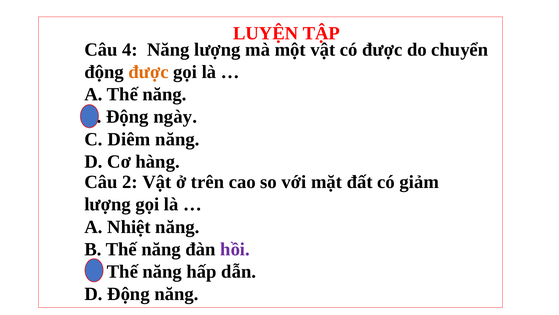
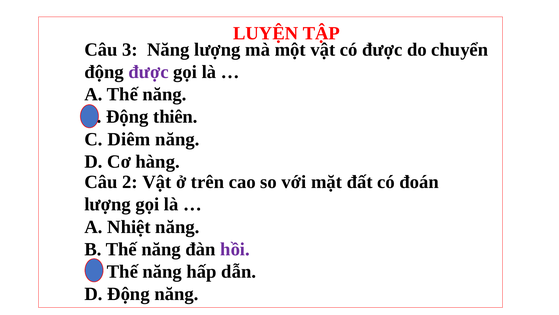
4: 4 -> 3 (130, 49)
được colour: orange -> purple (149, 72)
ngày: ngày -> thiên (175, 117)
giảm: giảm -> đoán (419, 182)
